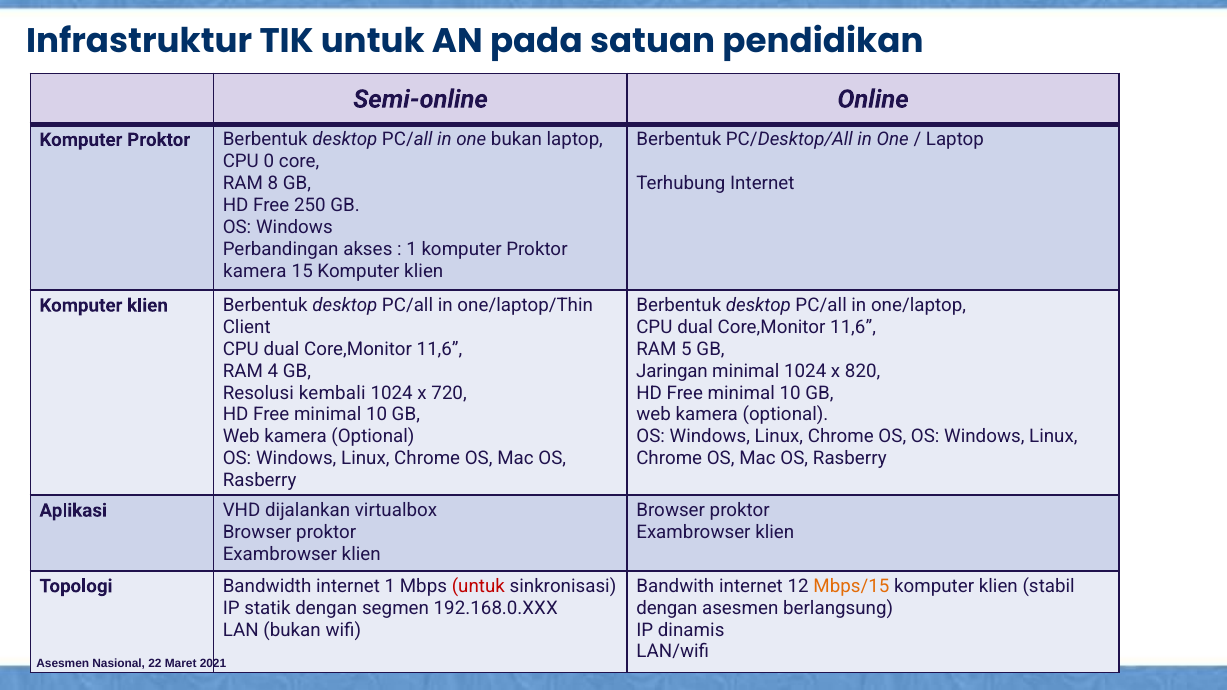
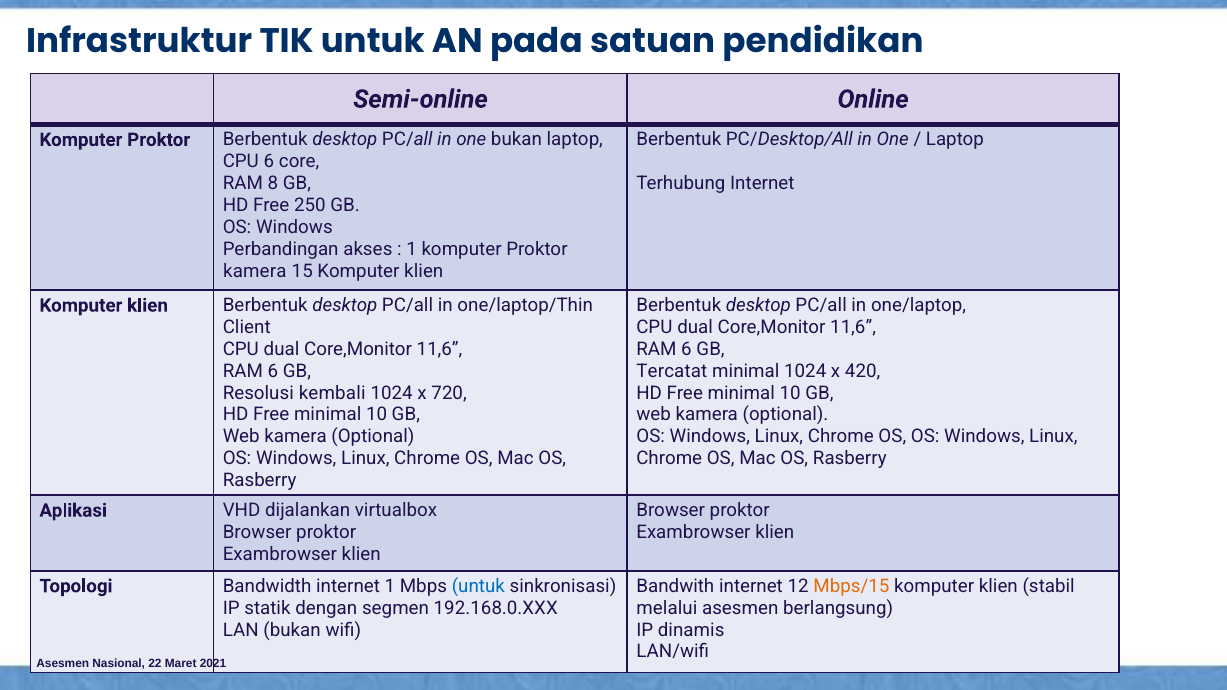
CPU 0: 0 -> 6 (269, 162)
5: 5 -> 6 (686, 349)
4: 4 -> 6 (273, 371)
Jaringan: Jaringan -> Tercatat (672, 371)
820: 820 -> 420 (863, 371)
untuk colour: red -> blue (478, 586)
dengan: dengan -> melalui (667, 608)
